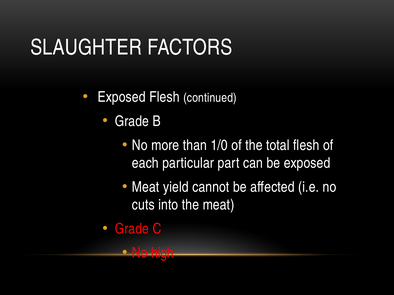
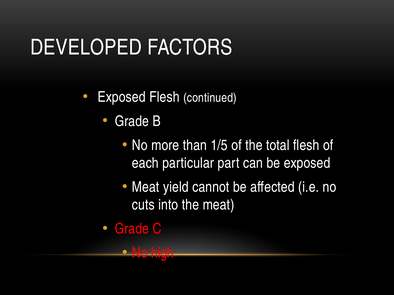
SLAUGHTER: SLAUGHTER -> DEVELOPED (86, 48)
1/0: 1/0 -> 1/5 (219, 145)
